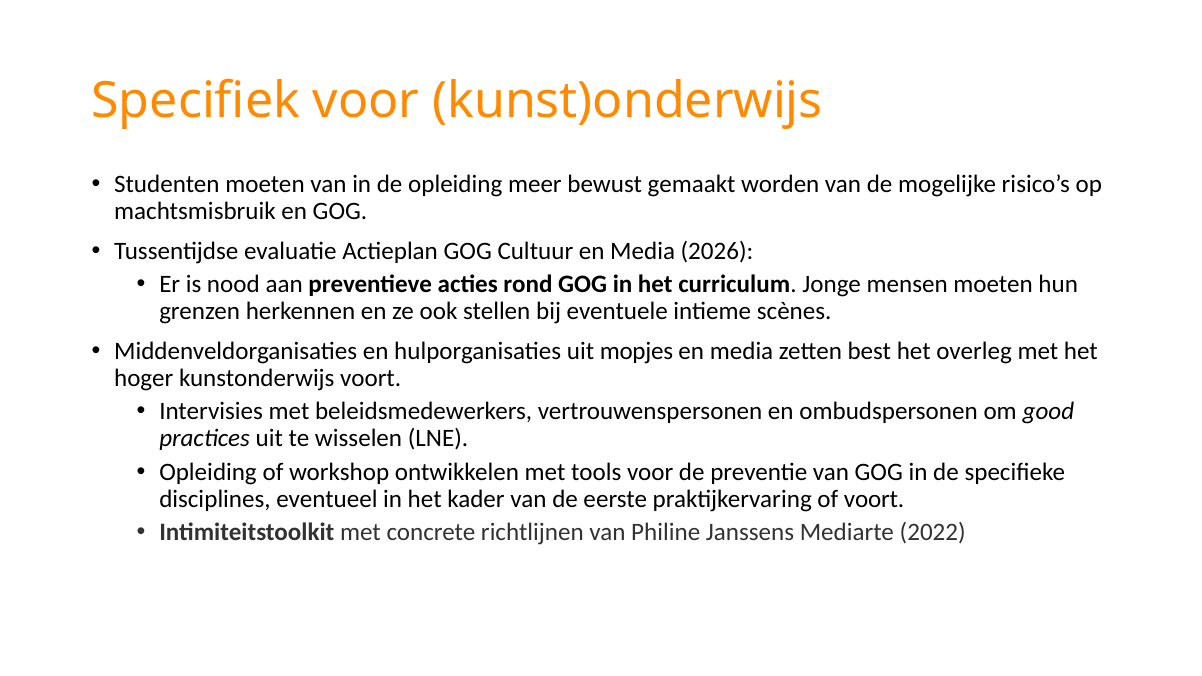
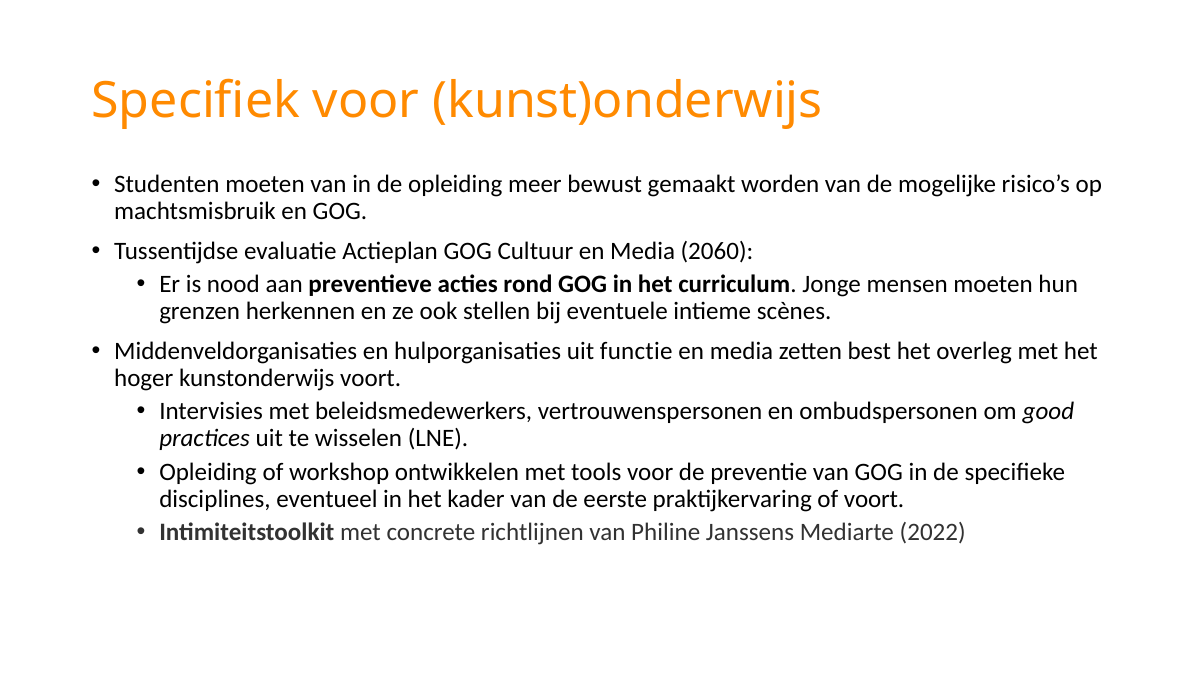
2026: 2026 -> 2060 (717, 251)
mopjes: mopjes -> functie (636, 351)
